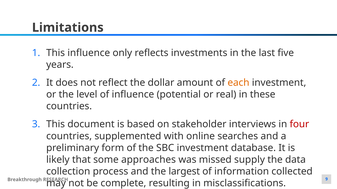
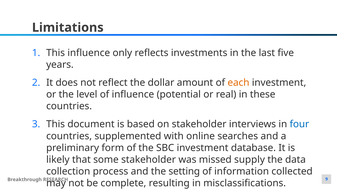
four colour: red -> blue (299, 125)
some approaches: approaches -> stakeholder (149, 160)
largest: largest -> setting (184, 172)
